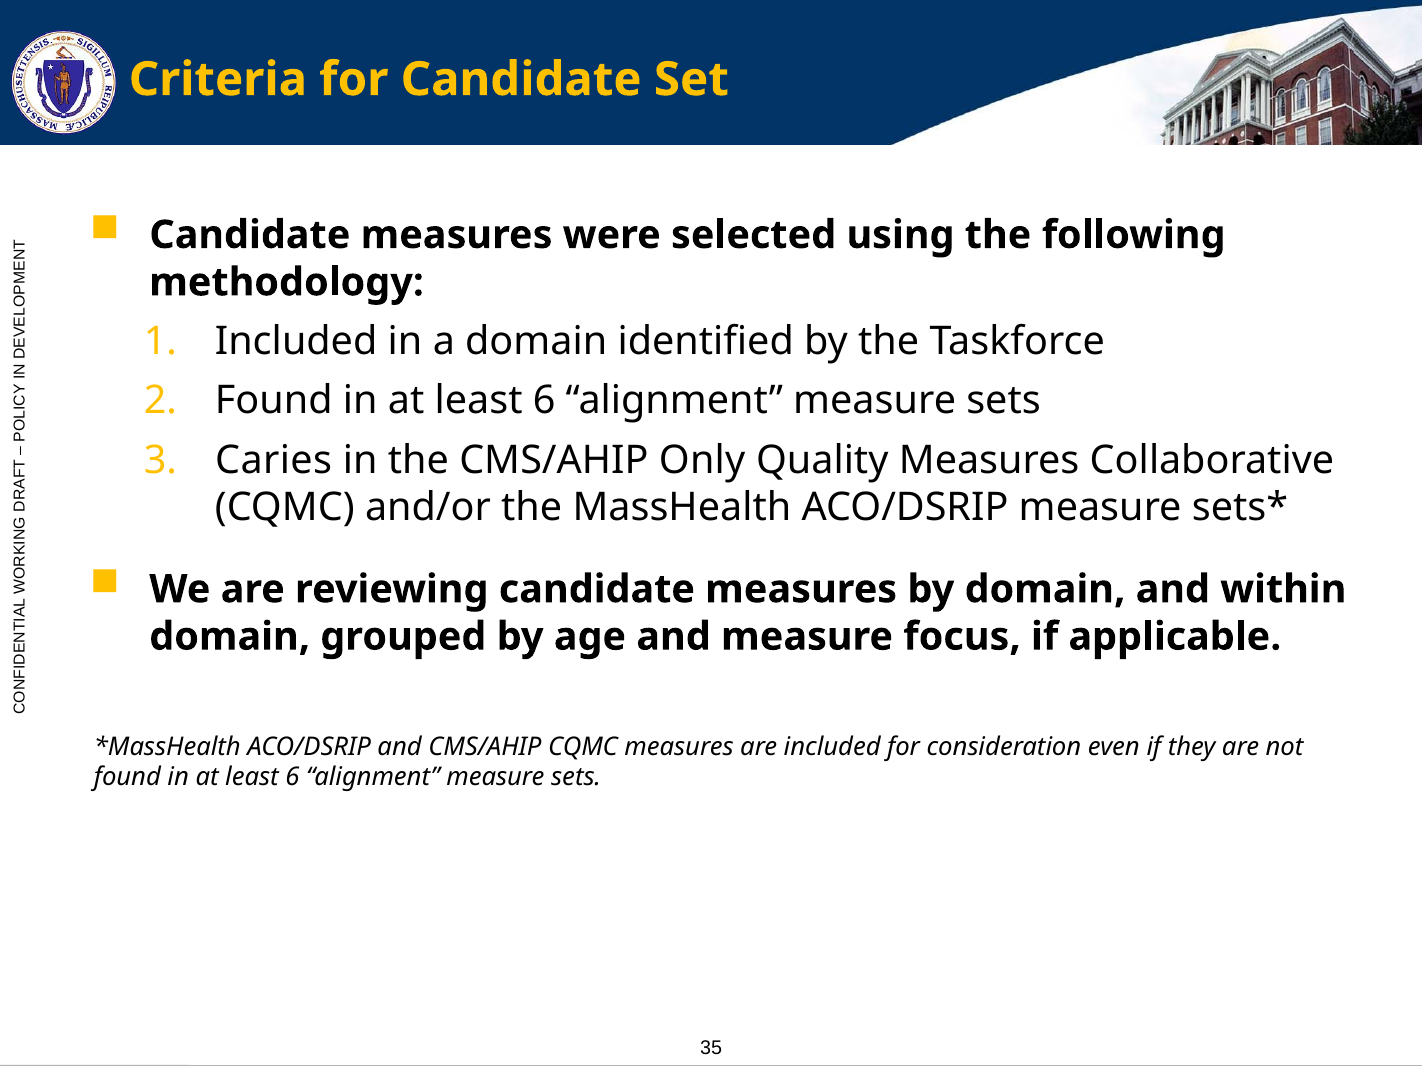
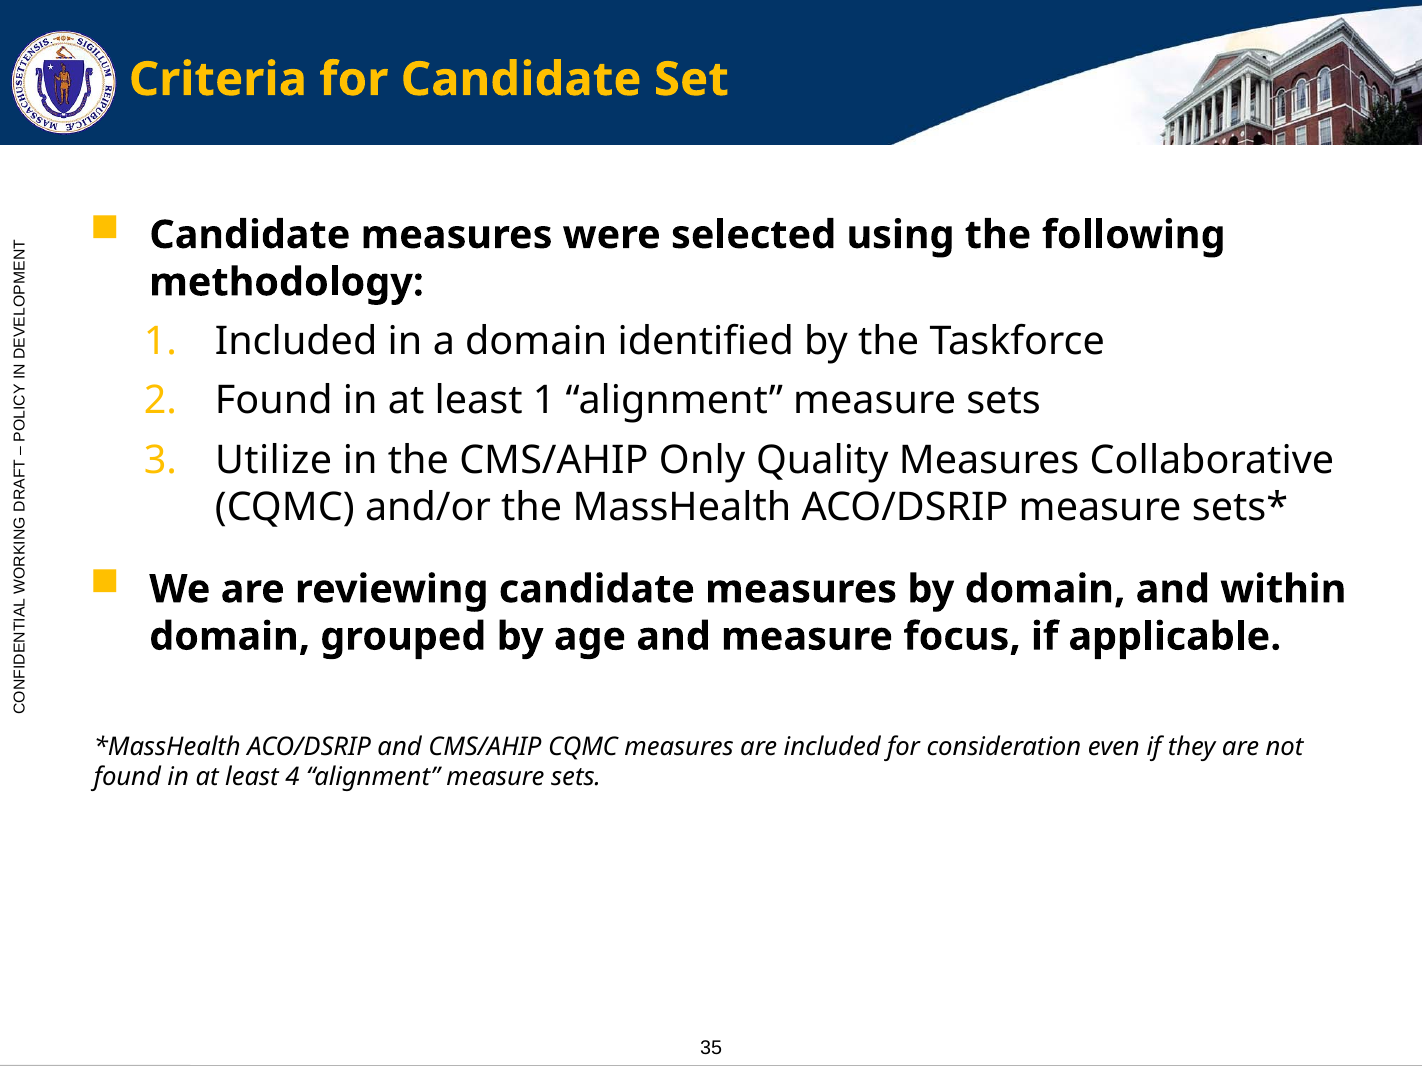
6: 6 -> 1 (544, 401)
Caries: Caries -> Utilize (274, 460)
6: 6 -> 4 (292, 778)
